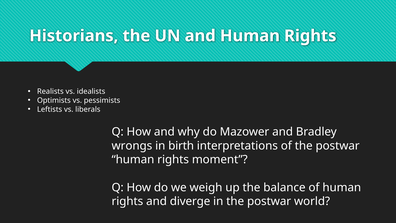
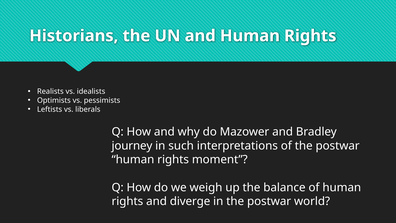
wrongs: wrongs -> journey (132, 146)
birth: birth -> such (181, 146)
